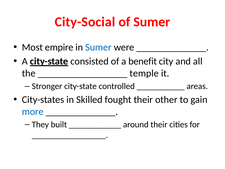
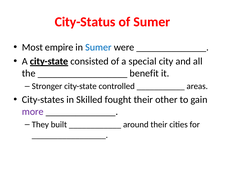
City-Social: City-Social -> City-Status (85, 22)
benefit: benefit -> special (143, 61)
temple: temple -> benefit (144, 73)
more colour: blue -> purple (33, 111)
